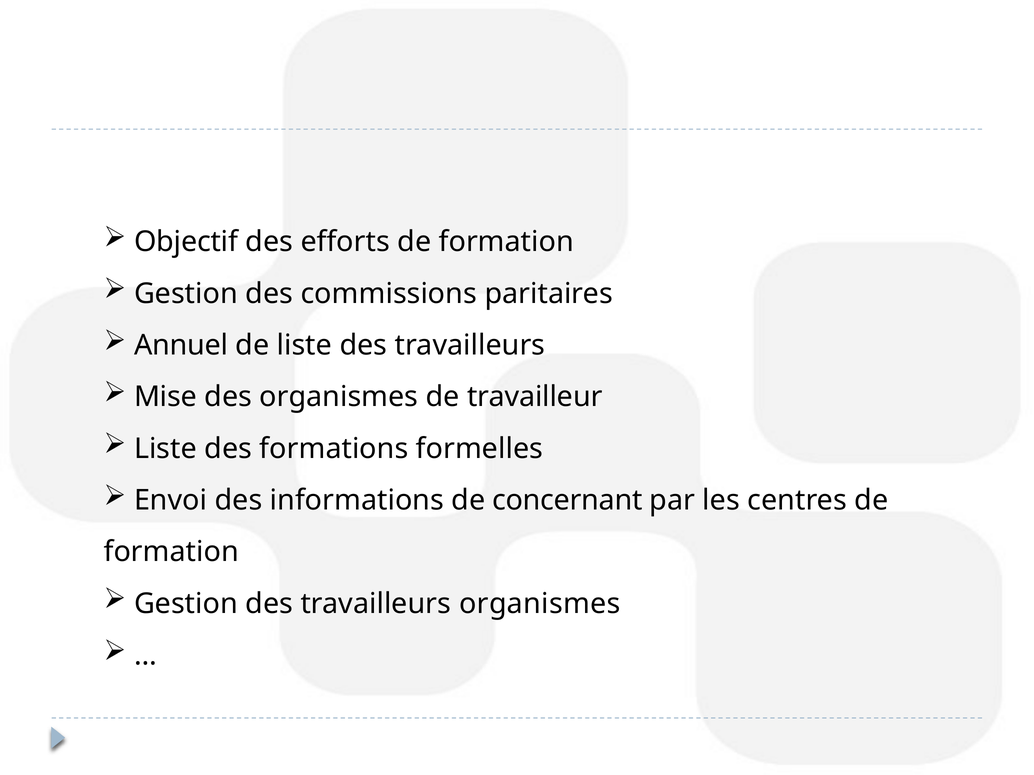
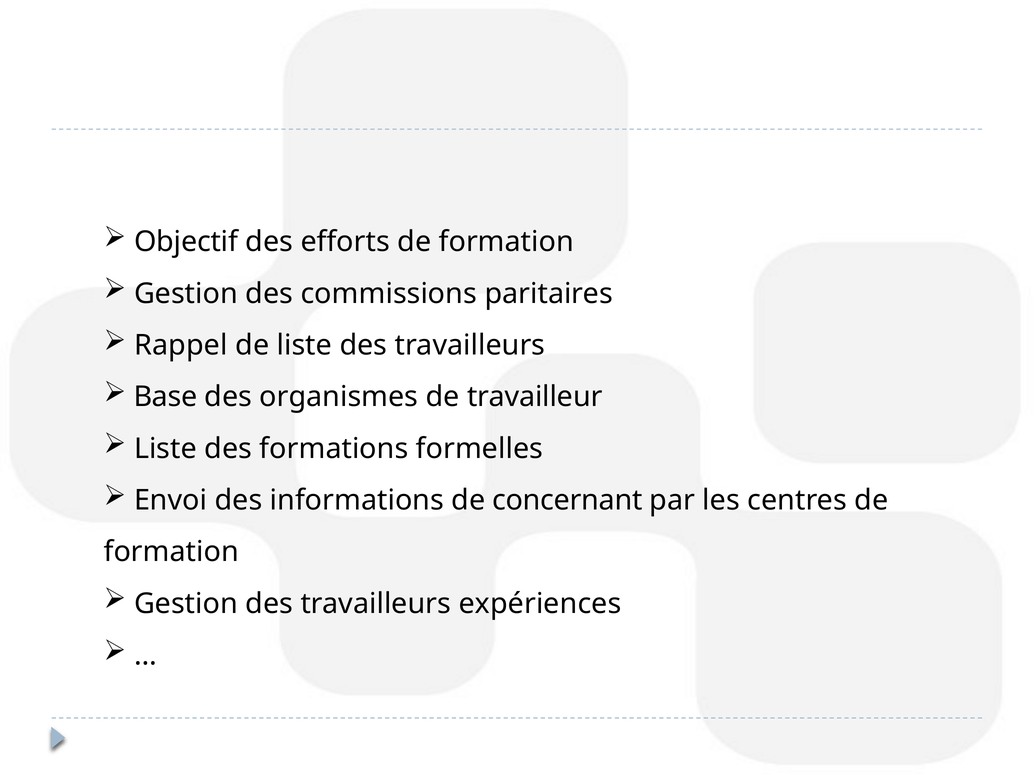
Annuel: Annuel -> Rappel (181, 345)
Mise: Mise -> Base (166, 397)
travailleurs organismes: organismes -> expériences (540, 604)
